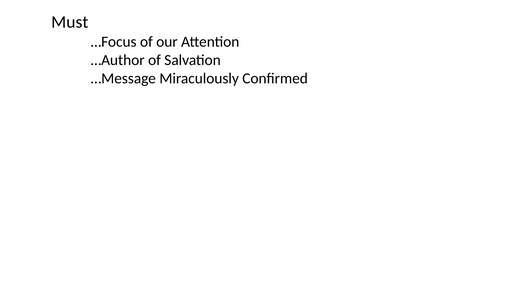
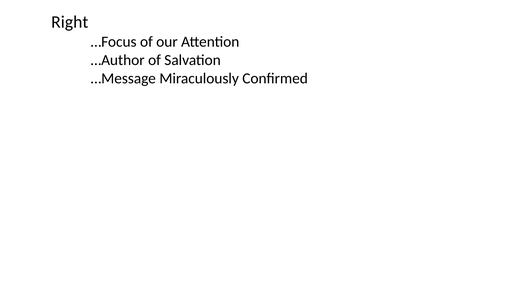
Must: Must -> Right (70, 22)
